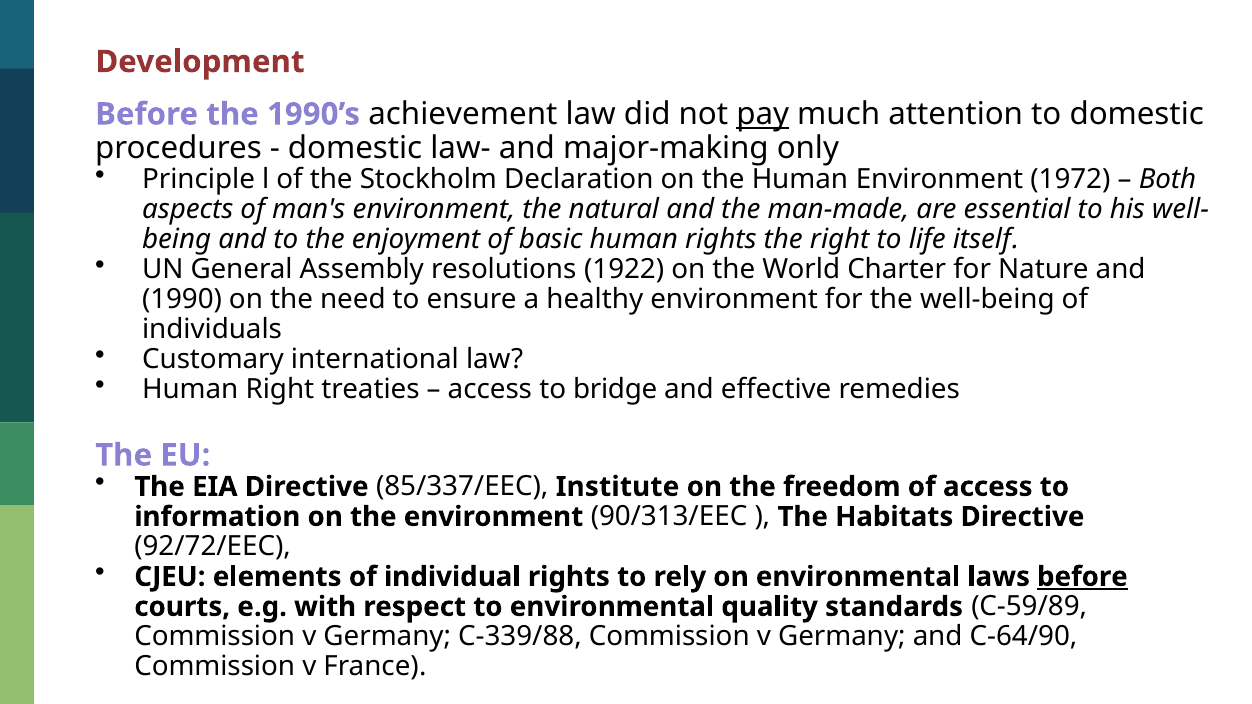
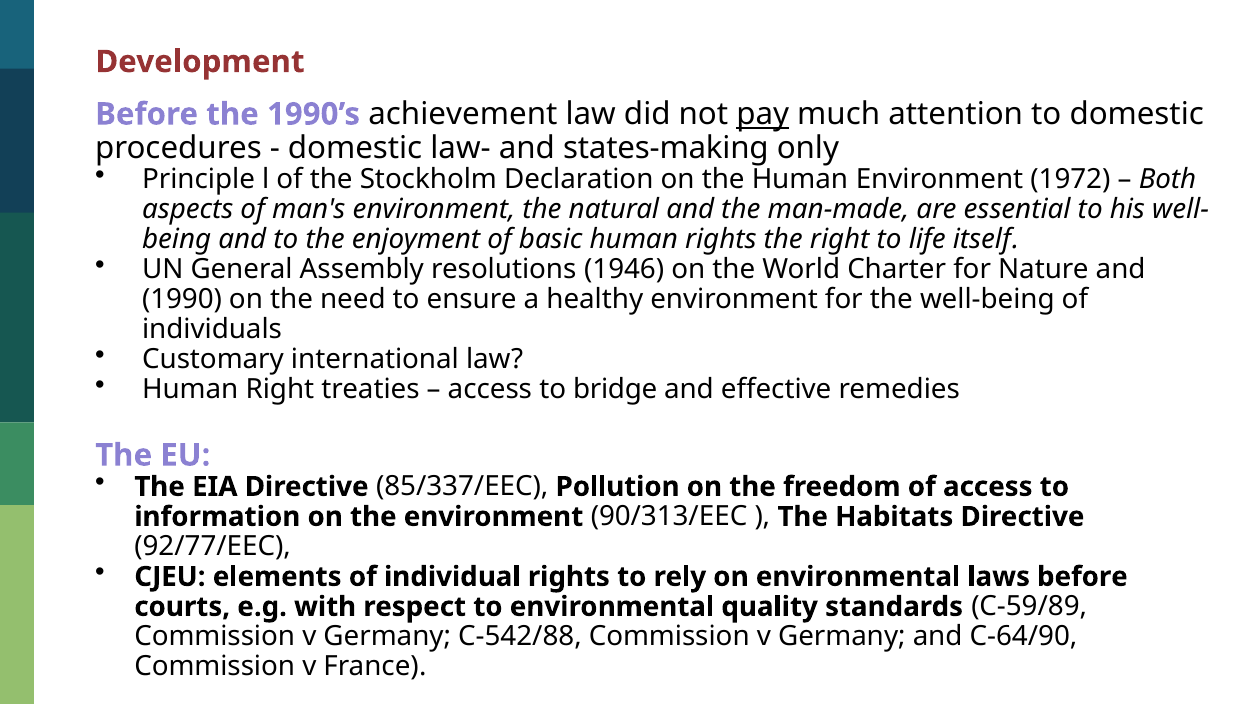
major-making: major-making -> states-making (666, 148)
1922: 1922 -> 1946 (624, 270)
Institute: Institute -> Pollution (618, 487)
92/72/EEC: 92/72/EEC -> 92/77/EEC (213, 547)
before underline: present -> none (1082, 577)
C-339/88: C-339/88 -> C-542/88 (520, 637)
